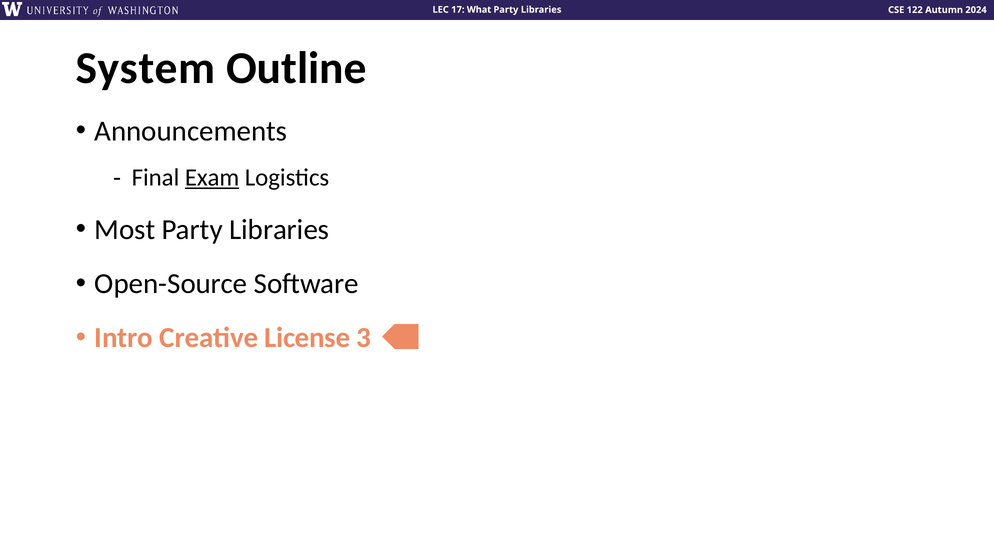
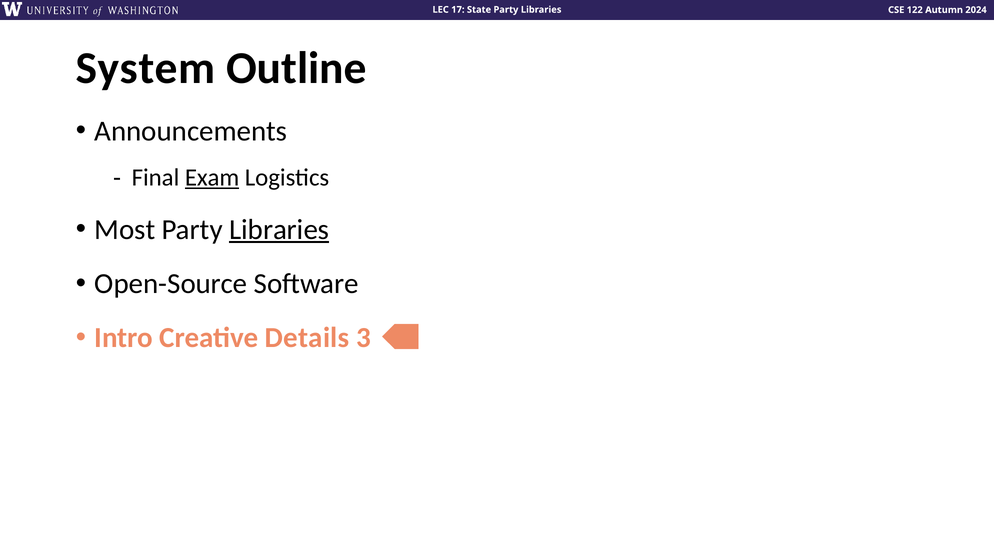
What: What -> State (479, 10)
Libraries underline: none -> present (279, 230)
License: License -> Details (307, 338)
